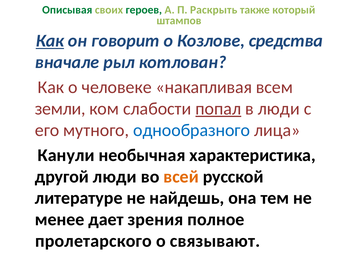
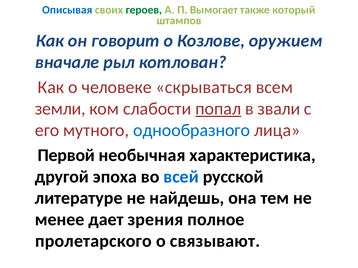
Описывая colour: green -> blue (67, 10)
Раскрыть: Раскрыть -> Вымогает (214, 10)
Как underline: present -> none (50, 41)
средства: средства -> оружием (286, 41)
накапливая: накапливая -> скрываться (204, 87)
в люди: люди -> звали (279, 109)
Канули: Канули -> Первой (66, 155)
другой люди: люди -> эпоха (115, 177)
всей colour: orange -> blue (181, 177)
